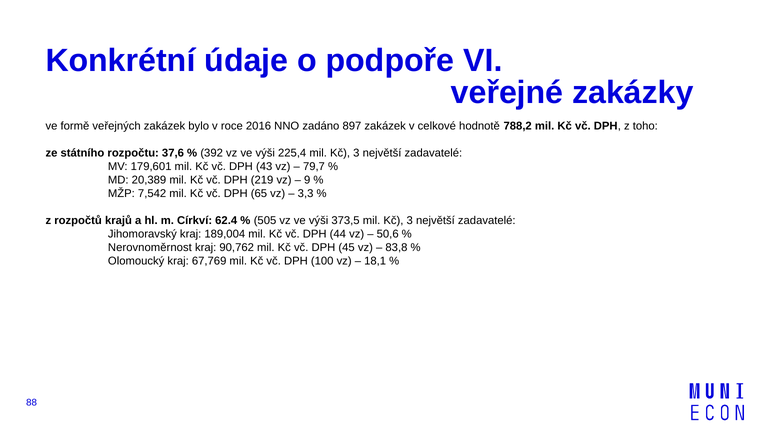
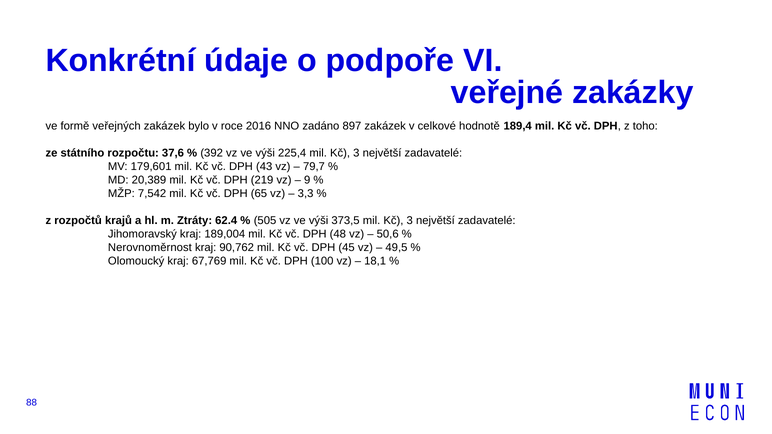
788,2: 788,2 -> 189,4 (518, 126)
Církví: Církví -> Ztráty (195, 221)
44: 44 -> 48 (338, 234)
83,8: 83,8 -> 49,5 (396, 248)
